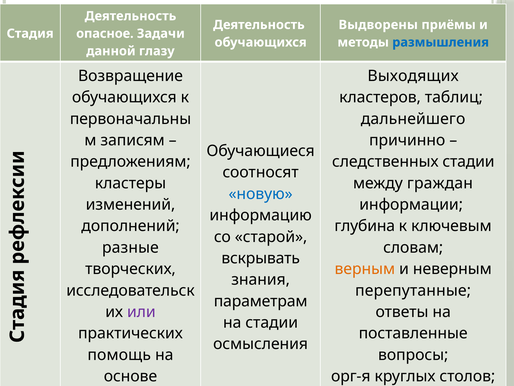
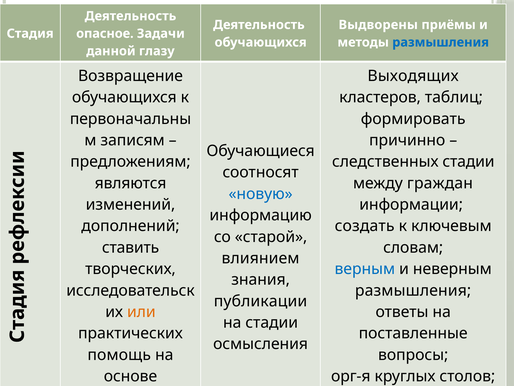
дальнейшего: дальнейшего -> формировать (413, 119)
кластеры: кластеры -> являются (131, 183)
глубина: глубина -> создать (365, 226)
разные: разные -> ставить (131, 247)
вскрывать: вскрывать -> влиянием (261, 258)
верным colour: orange -> blue (365, 269)
перепутанные: перепутанные -> размышления (413, 290)
параметрам: параметрам -> публикации (260, 301)
или colour: purple -> orange (141, 312)
